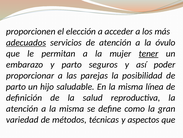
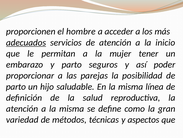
elección: elección -> hombre (81, 31)
óvulo: óvulo -> inicio (165, 42)
tener underline: present -> none (149, 53)
